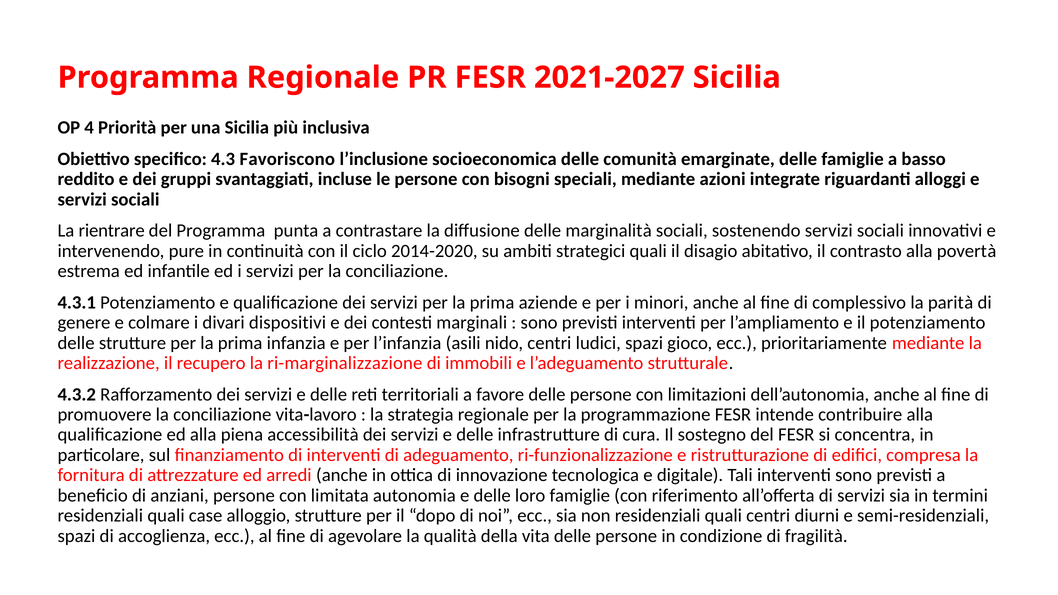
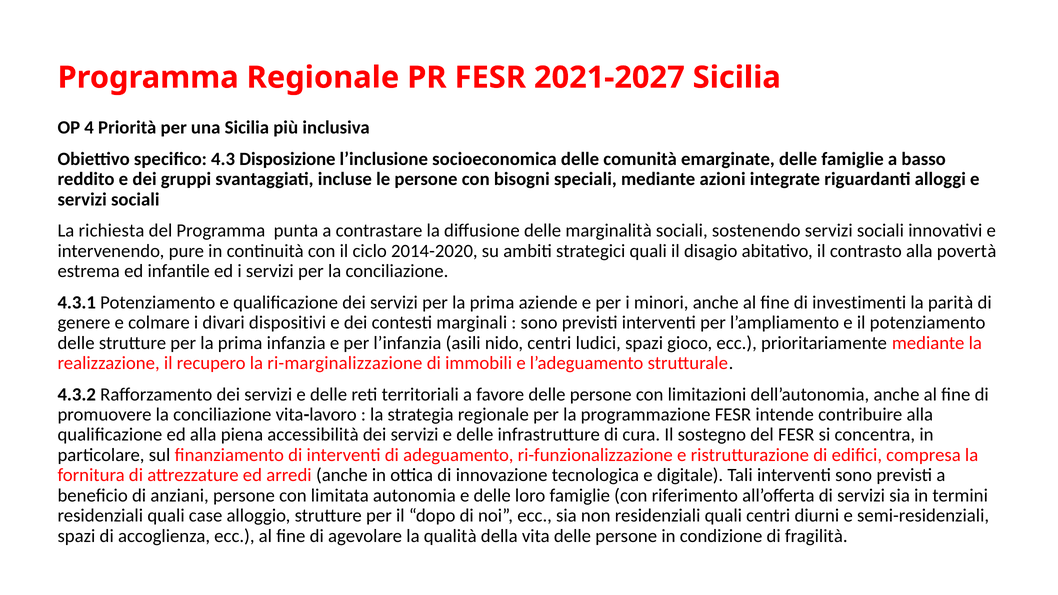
Favoriscono: Favoriscono -> Disposizione (287, 159)
rientrare: rientrare -> richiesta (111, 231)
complessivo: complessivo -> investimenti (859, 302)
